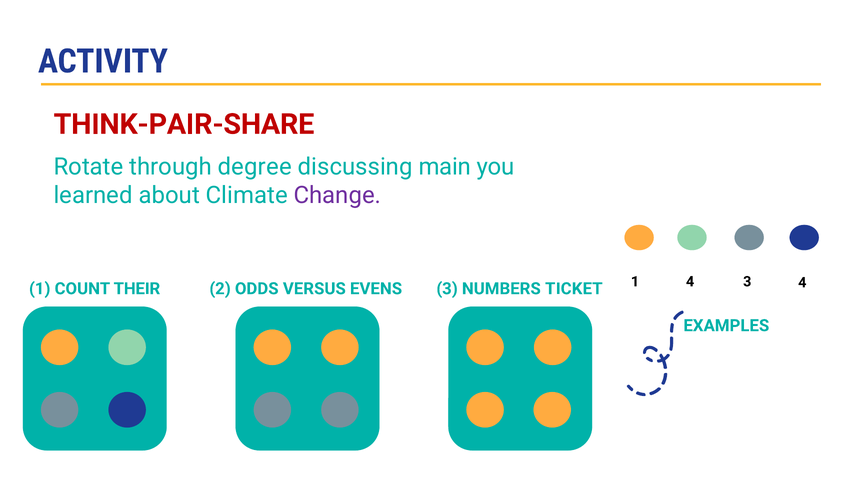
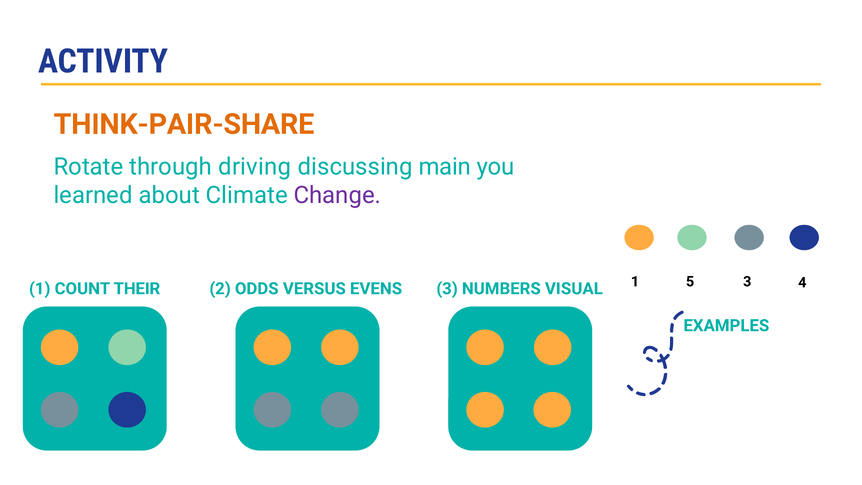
THINK-PAIR-SHARE colour: red -> orange (184, 124)
degree: degree -> driving (255, 167)
TICKET: TICKET -> VISUAL (574, 289)
1 4: 4 -> 5 (690, 282)
